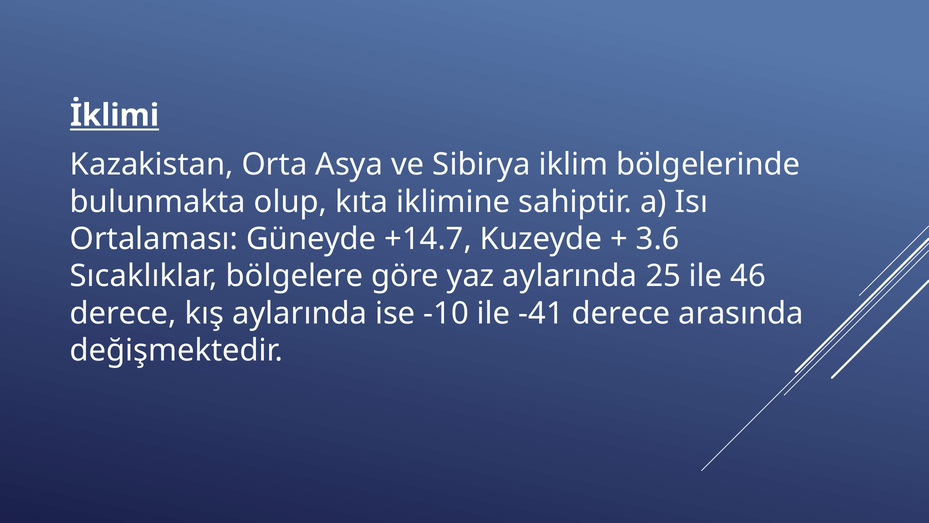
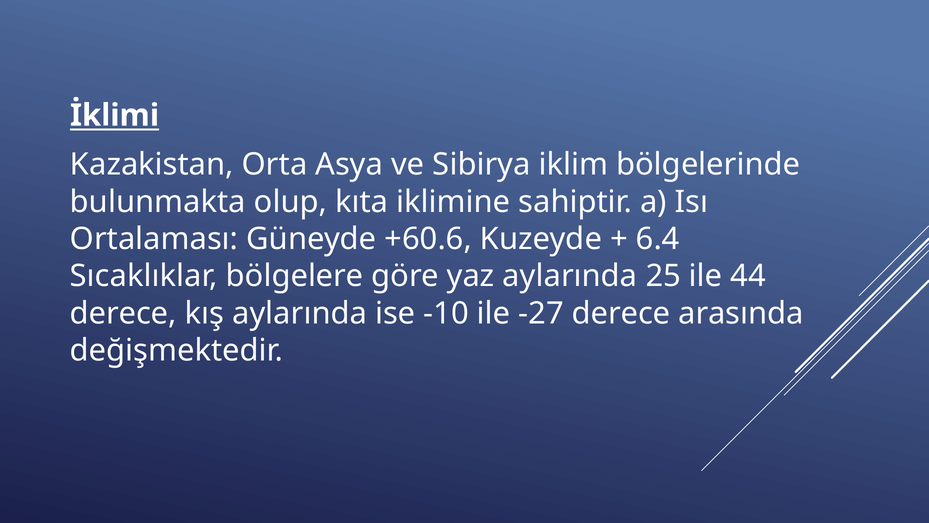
+14.7: +14.7 -> +60.6 (428, 239)
3.6: 3.6 -> 6.4 (658, 239)
46: 46 -> 44 (748, 276)
-41: -41 -> -27 (541, 313)
